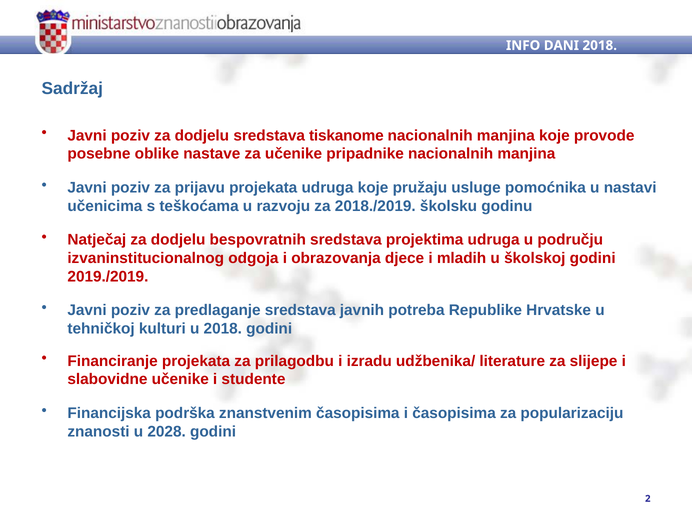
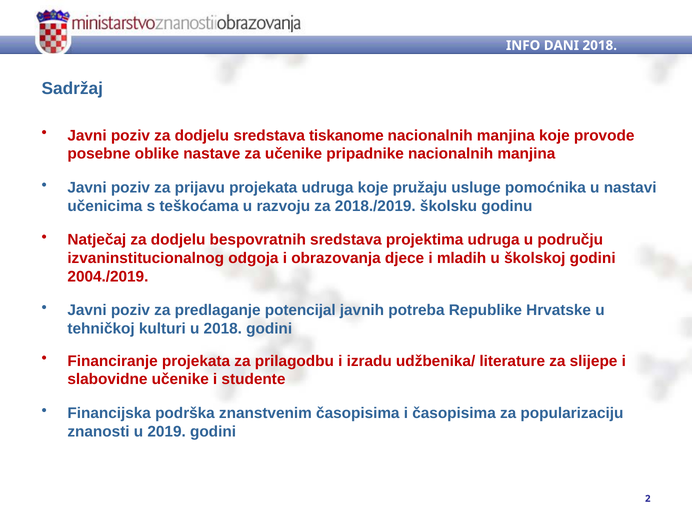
2019./2019: 2019./2019 -> 2004./2019 (108, 277)
predlaganje sredstava: sredstava -> potencijal (300, 310)
2028: 2028 -> 2019 (167, 432)
